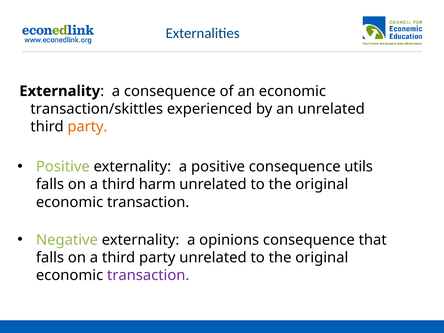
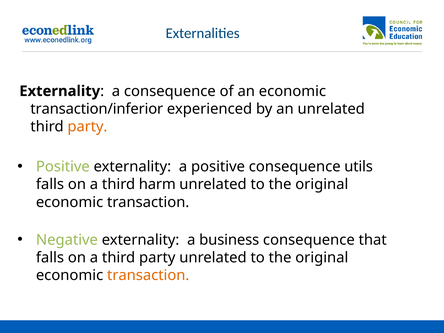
transaction/skittles: transaction/skittles -> transaction/inferior (97, 109)
opinions: opinions -> business (229, 240)
transaction colour: purple -> orange (148, 275)
